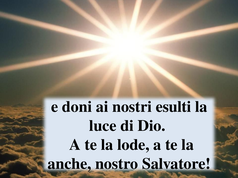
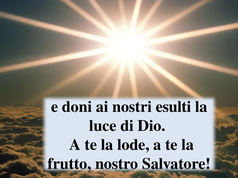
anche: anche -> frutto (69, 164)
